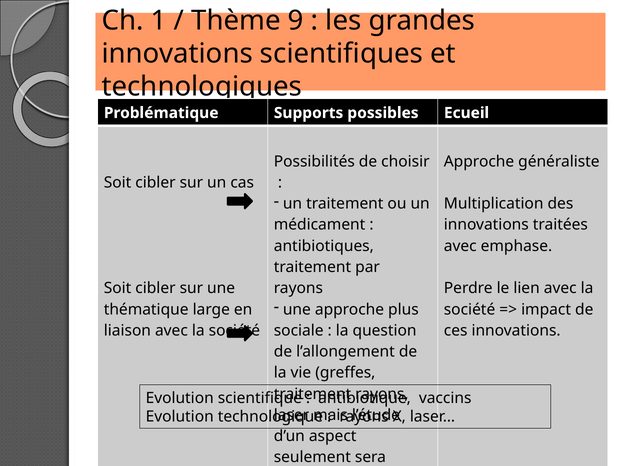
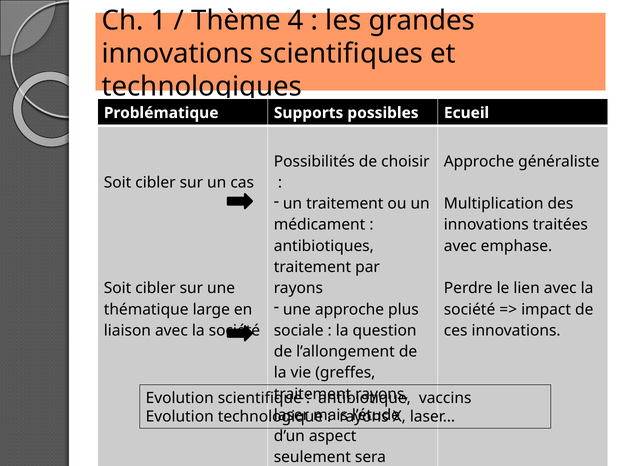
9: 9 -> 4 (296, 20)
